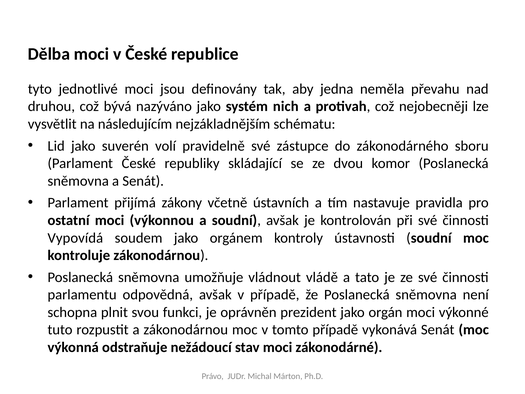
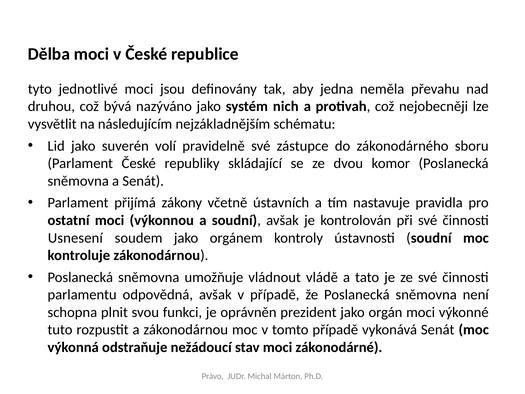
Vypovídá: Vypovídá -> Usnesení (75, 238)
